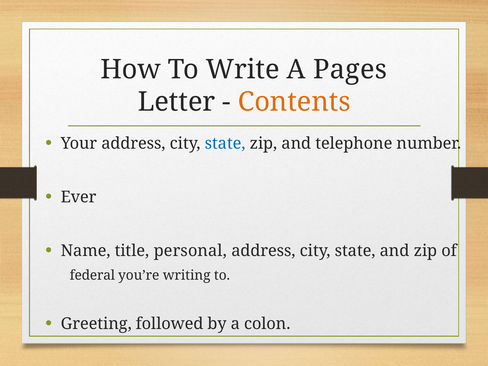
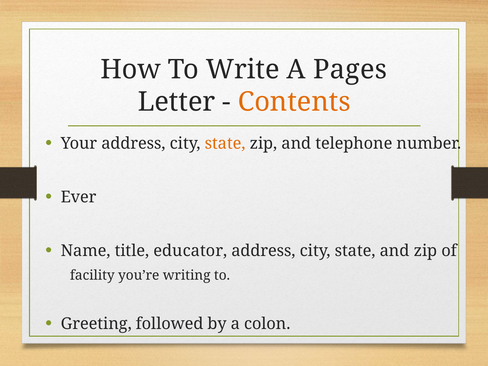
state colour: blue -> orange (225, 143)
personal: personal -> educator (190, 251)
federal: federal -> facility (92, 275)
